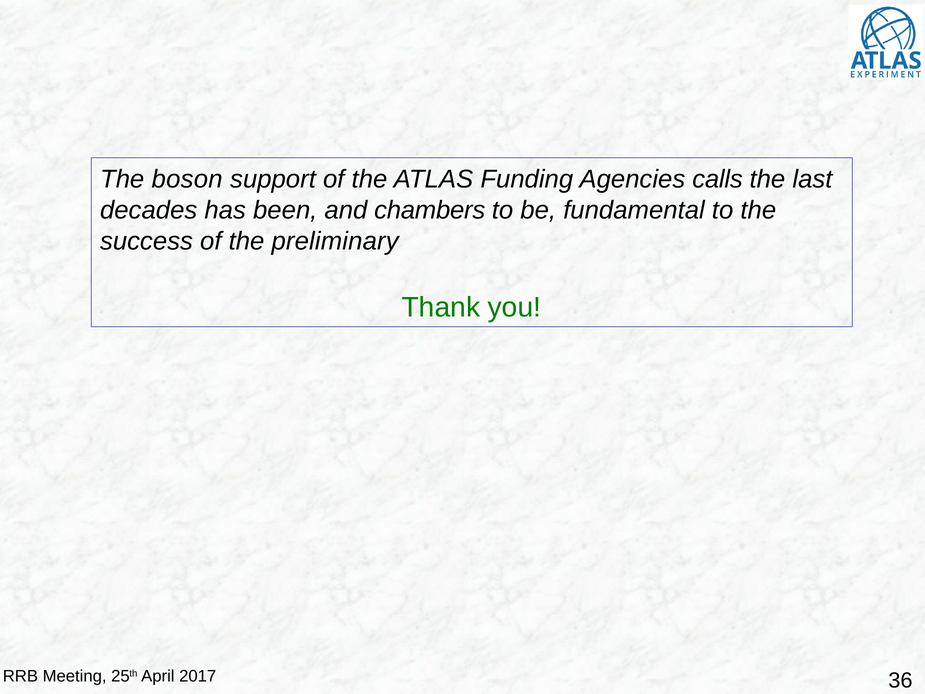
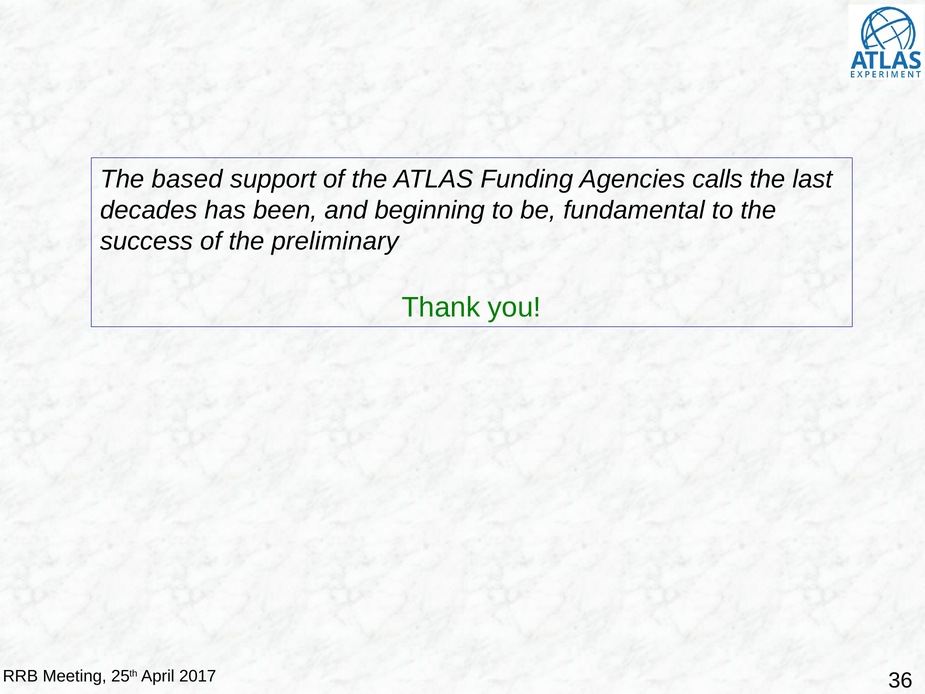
boson: boson -> based (187, 179)
chambers: chambers -> beginning (430, 210)
